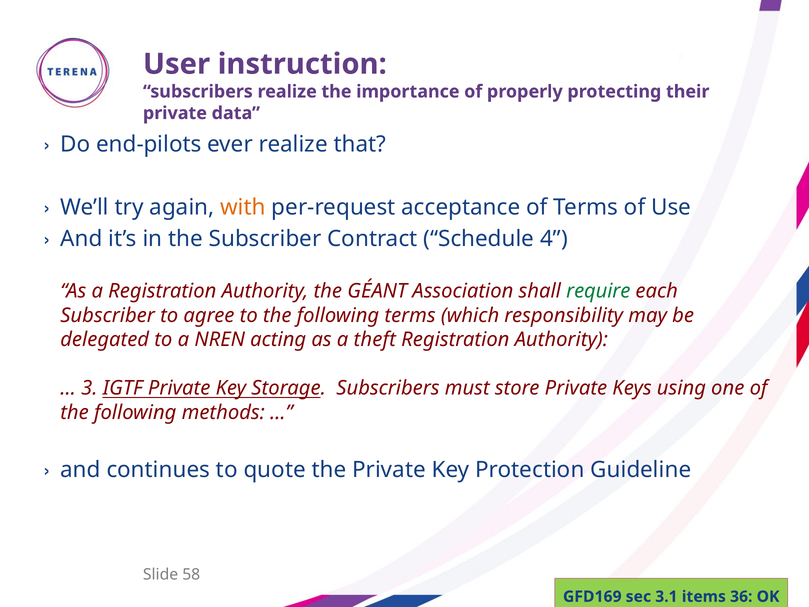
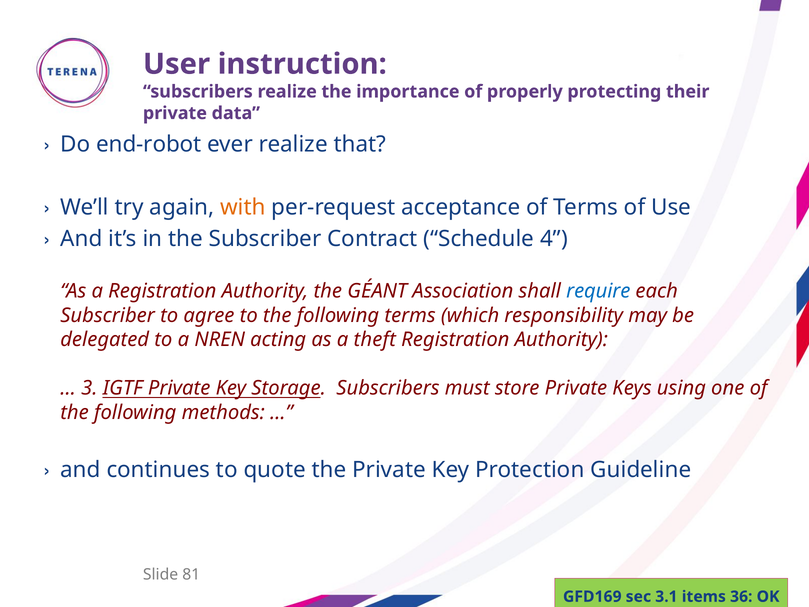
end-pilots: end-pilots -> end-robot (149, 144)
require colour: green -> blue (598, 291)
58: 58 -> 81 (191, 574)
